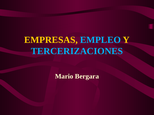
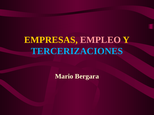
EMPLEO colour: light blue -> pink (100, 40)
